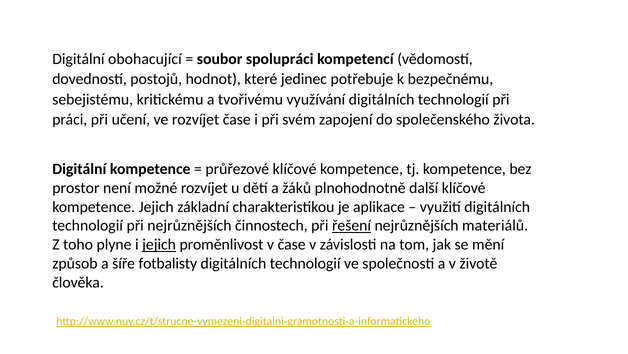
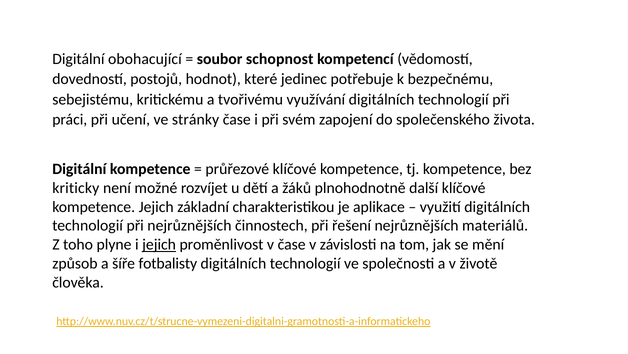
spolupráci: spolupráci -> schopnost (280, 59)
ve rozvíjet: rozvíjet -> stránky (196, 119)
prostor: prostor -> kriticky (76, 188)
řešení underline: present -> none (352, 225)
